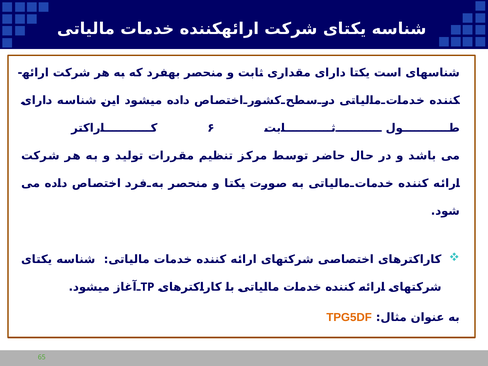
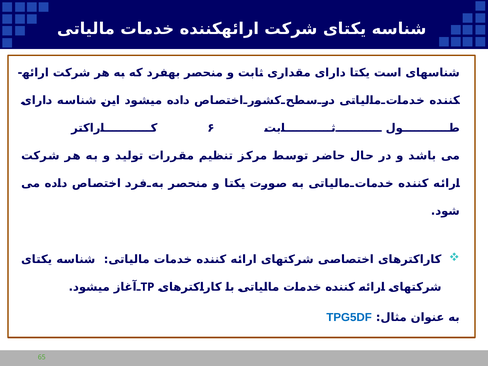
TPG5DF colour: orange -> blue (349, 317)
